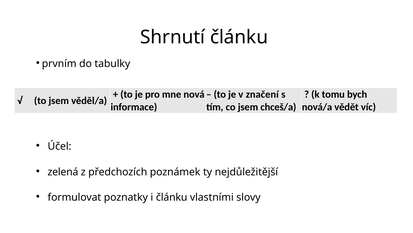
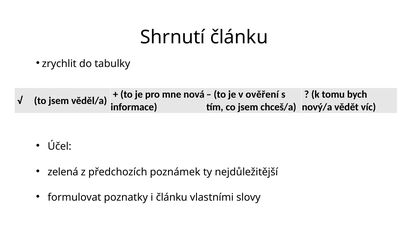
prvním: prvním -> zrychlit (59, 63)
značení: značení -> ověření (262, 94)
nová/a: nová/a -> nový/a (317, 107)
